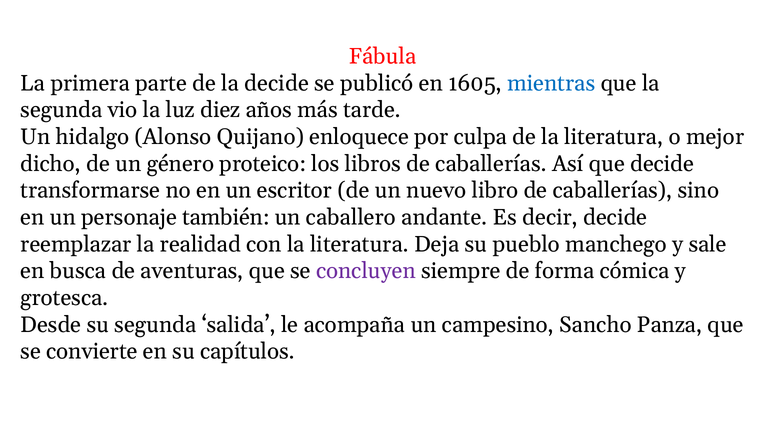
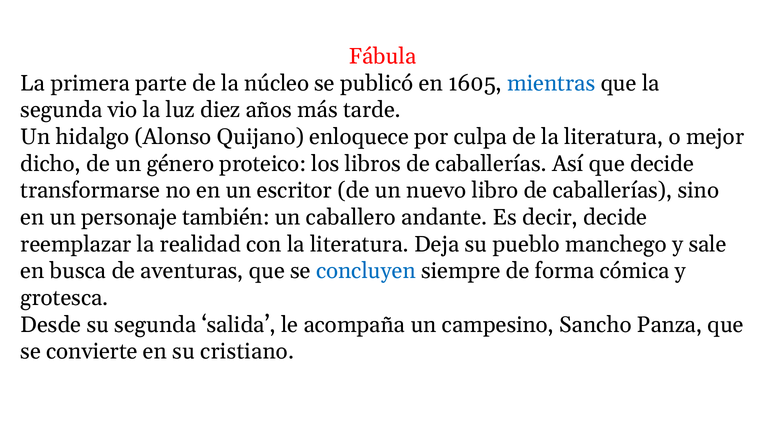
la decide: decide -> núcleo (277, 83)
concluyen colour: purple -> blue (366, 271)
capítulos: capítulos -> cristiano (247, 352)
